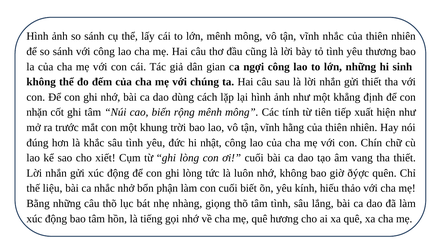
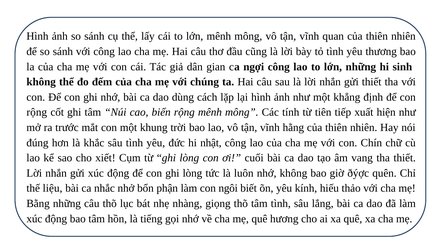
vĩnh nhắc: nhắc -> quan (333, 36)
nhặn: nhặn -> rộng (37, 112)
con cuối: cuối -> ngôi (228, 188)
